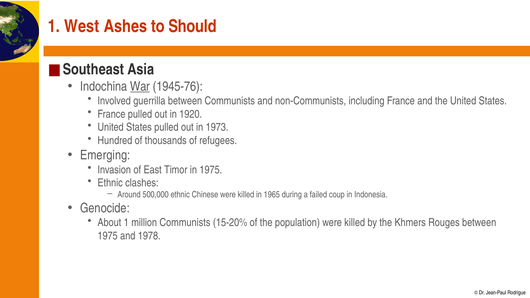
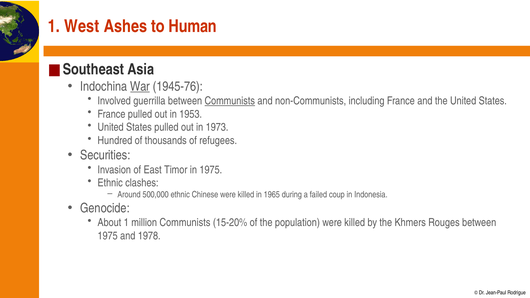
Should: Should -> Human (193, 26)
Communists underline: none -> present (230, 101)
1920: 1920 -> 1953 (191, 114)
Emerging: Emerging -> Securities (105, 155)
